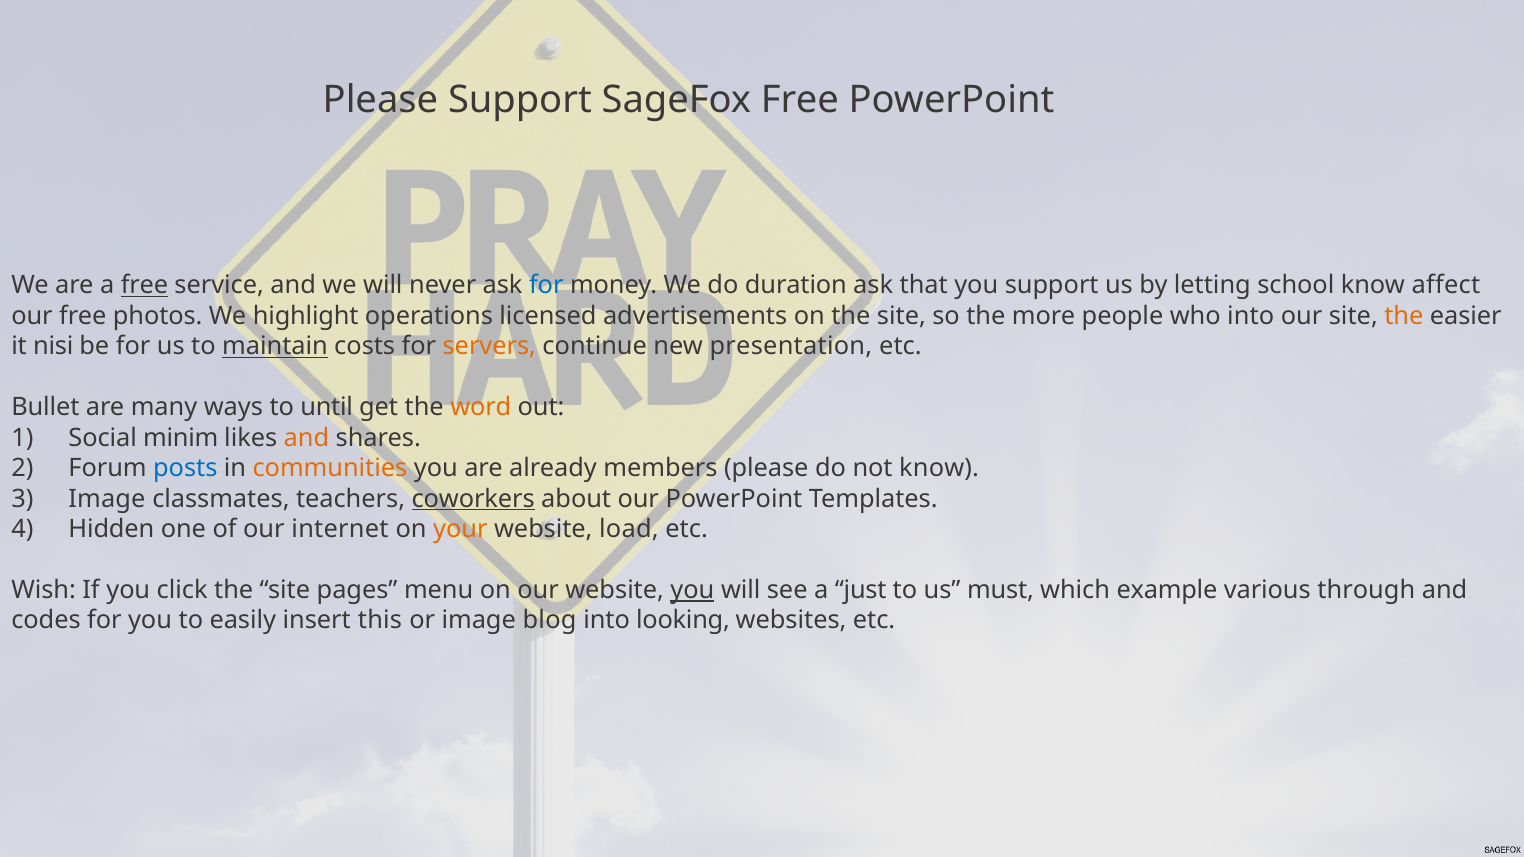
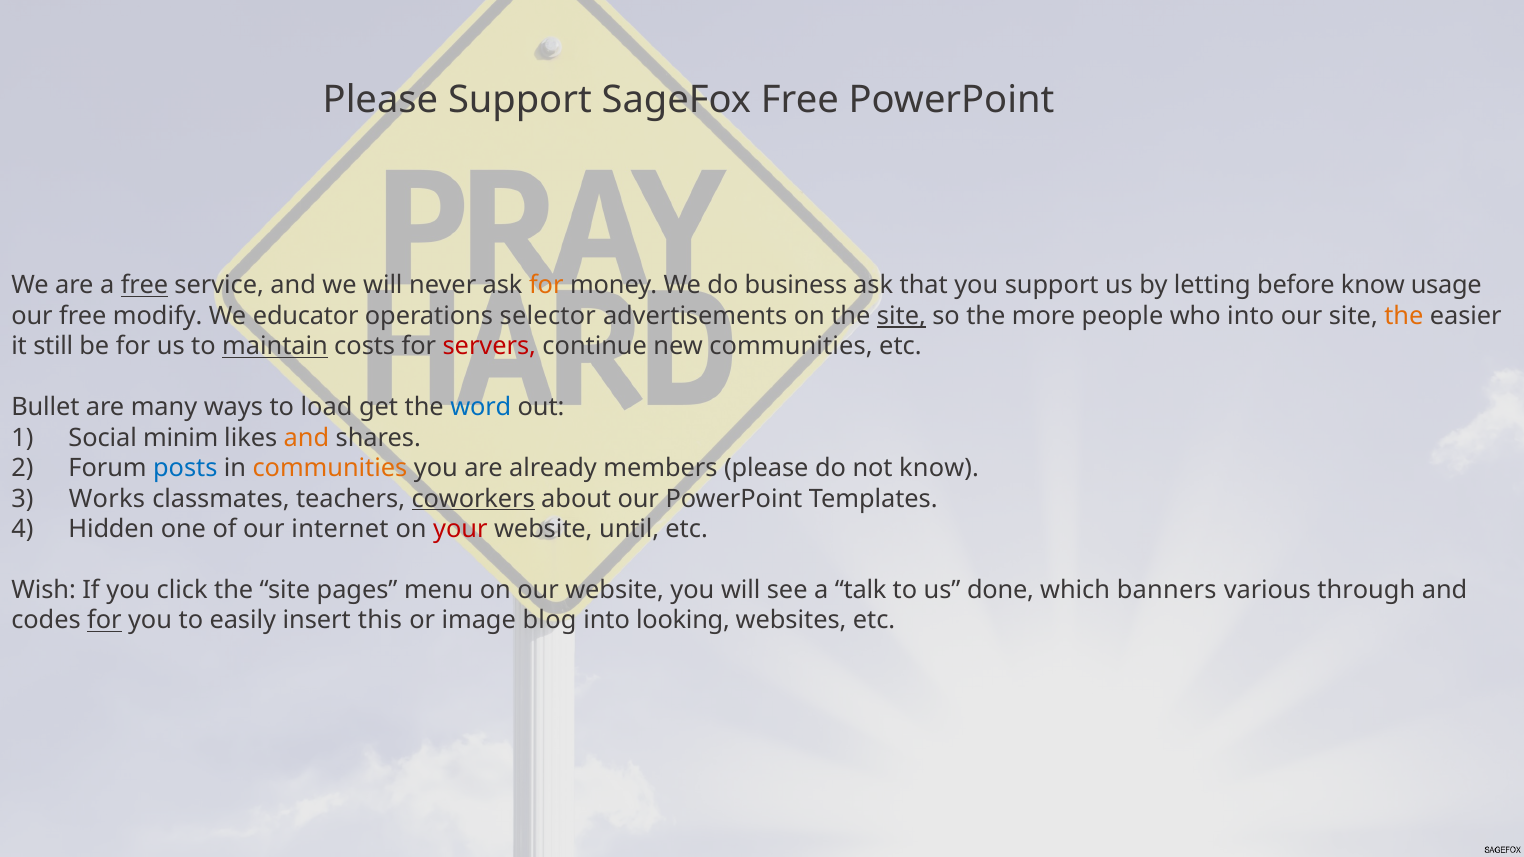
for colour: blue -> orange (546, 286)
duration: duration -> business (796, 286)
school: school -> before (1296, 286)
affect: affect -> usage (1446, 286)
photos: photos -> modify (158, 316)
highlight: highlight -> educator (306, 316)
licensed: licensed -> selector (548, 316)
site underline: none -> present (901, 316)
nisi: nisi -> still (53, 347)
servers colour: orange -> red (489, 347)
new presentation: presentation -> communities (791, 347)
until: until -> load (326, 408)
word colour: orange -> blue (481, 408)
Image: Image -> Works (107, 499)
your colour: orange -> red (460, 529)
load: load -> until (629, 529)
you underline: present -> none (692, 590)
just: just -> talk (861, 590)
must: must -> done (1001, 590)
example: example -> banners (1167, 590)
for underline: none -> present (104, 621)
